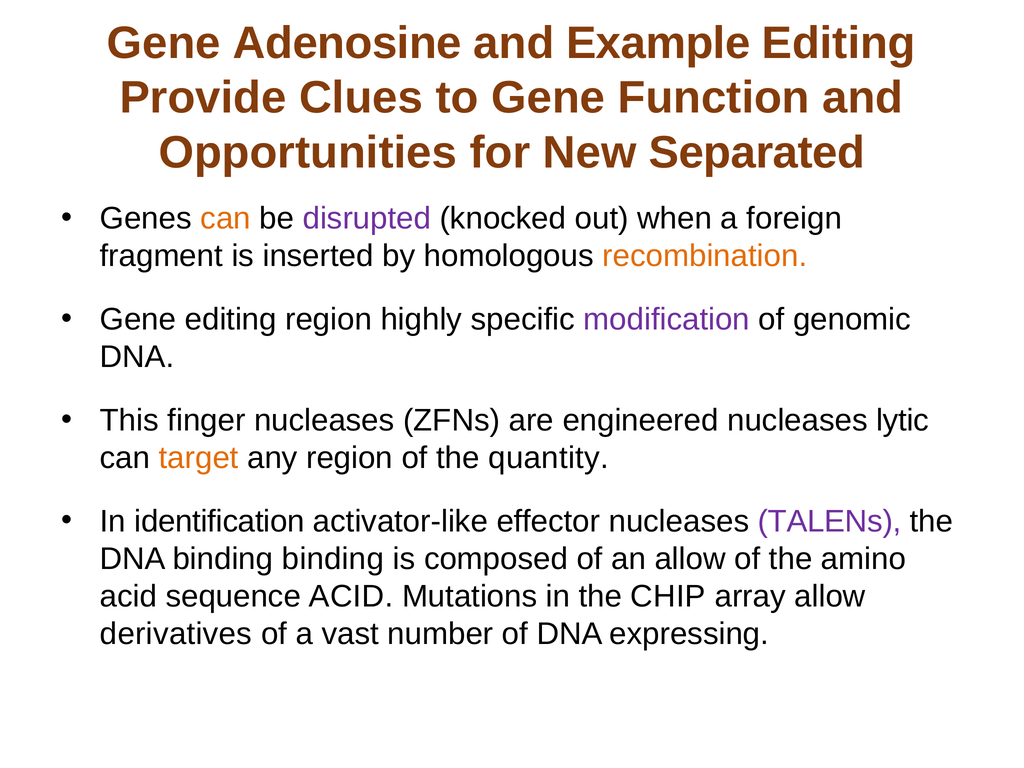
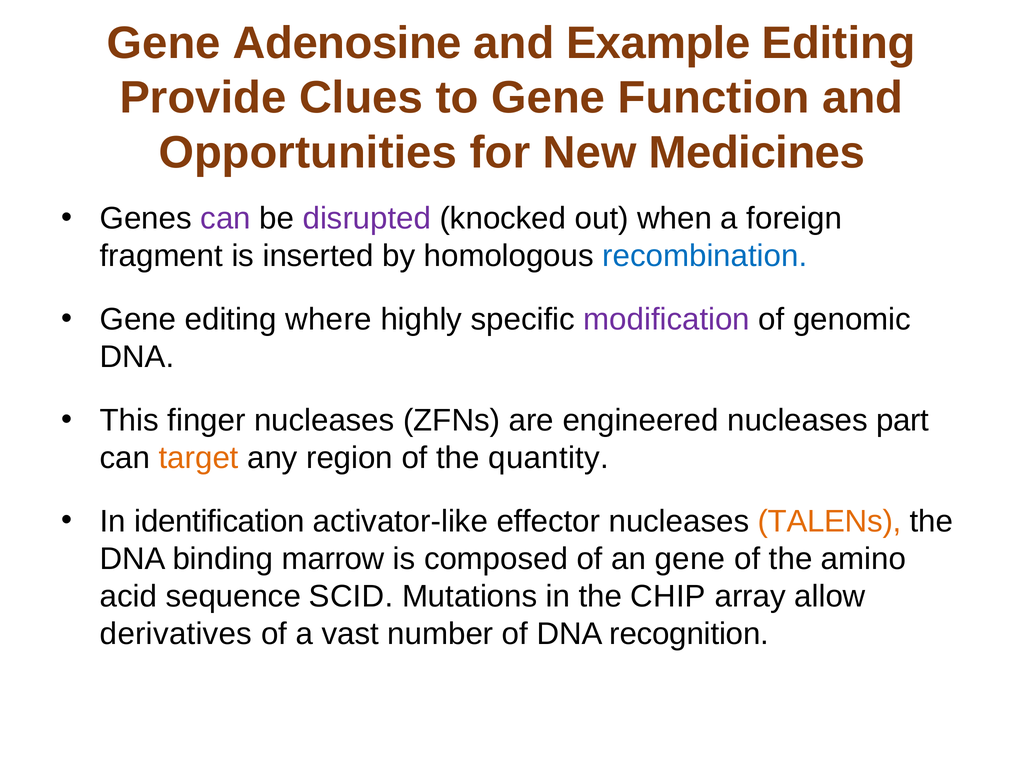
Separated: Separated -> Medicines (757, 153)
can colour: orange -> purple (226, 219)
recombination colour: orange -> blue (705, 256)
editing region: region -> where (328, 319)
lytic: lytic -> part (903, 420)
TALENs colour: purple -> orange (830, 521)
binding binding: binding -> marrow (333, 559)
an allow: allow -> gene (690, 559)
sequence ACID: ACID -> SCID (351, 596)
expressing: expressing -> recognition (689, 634)
